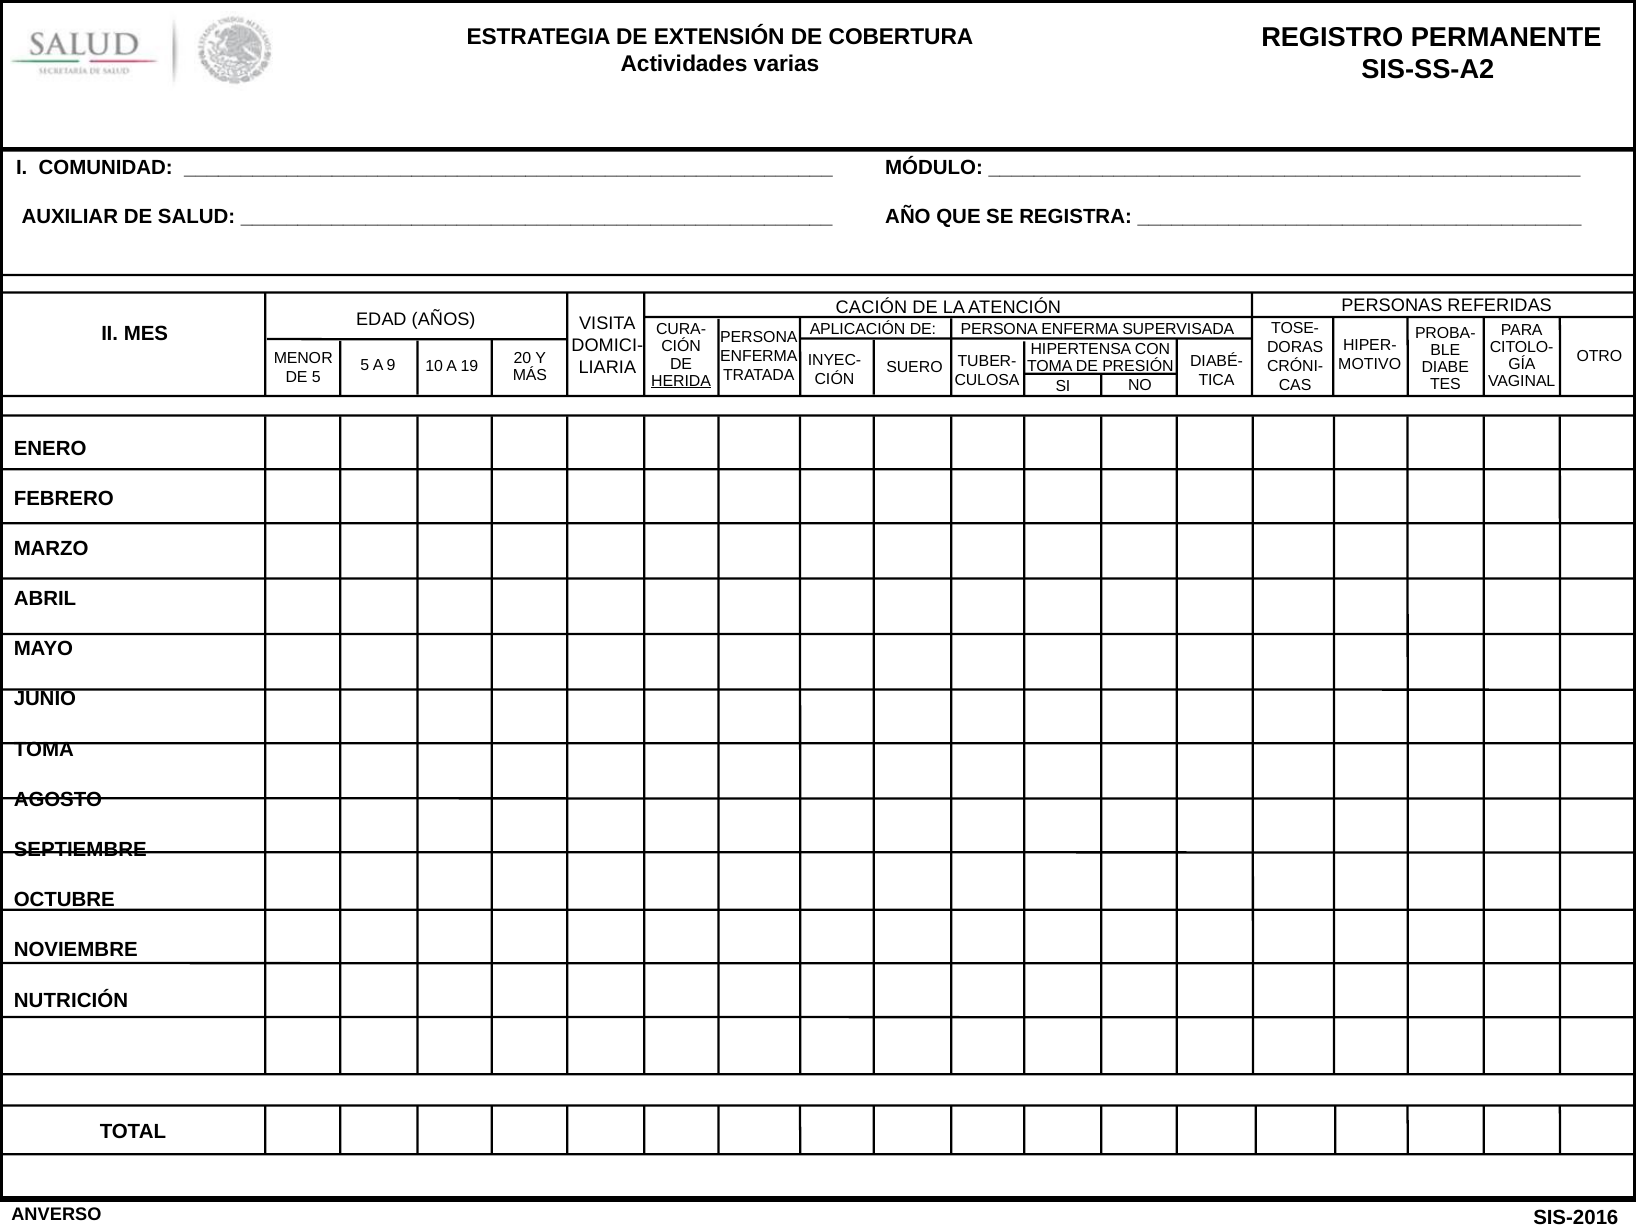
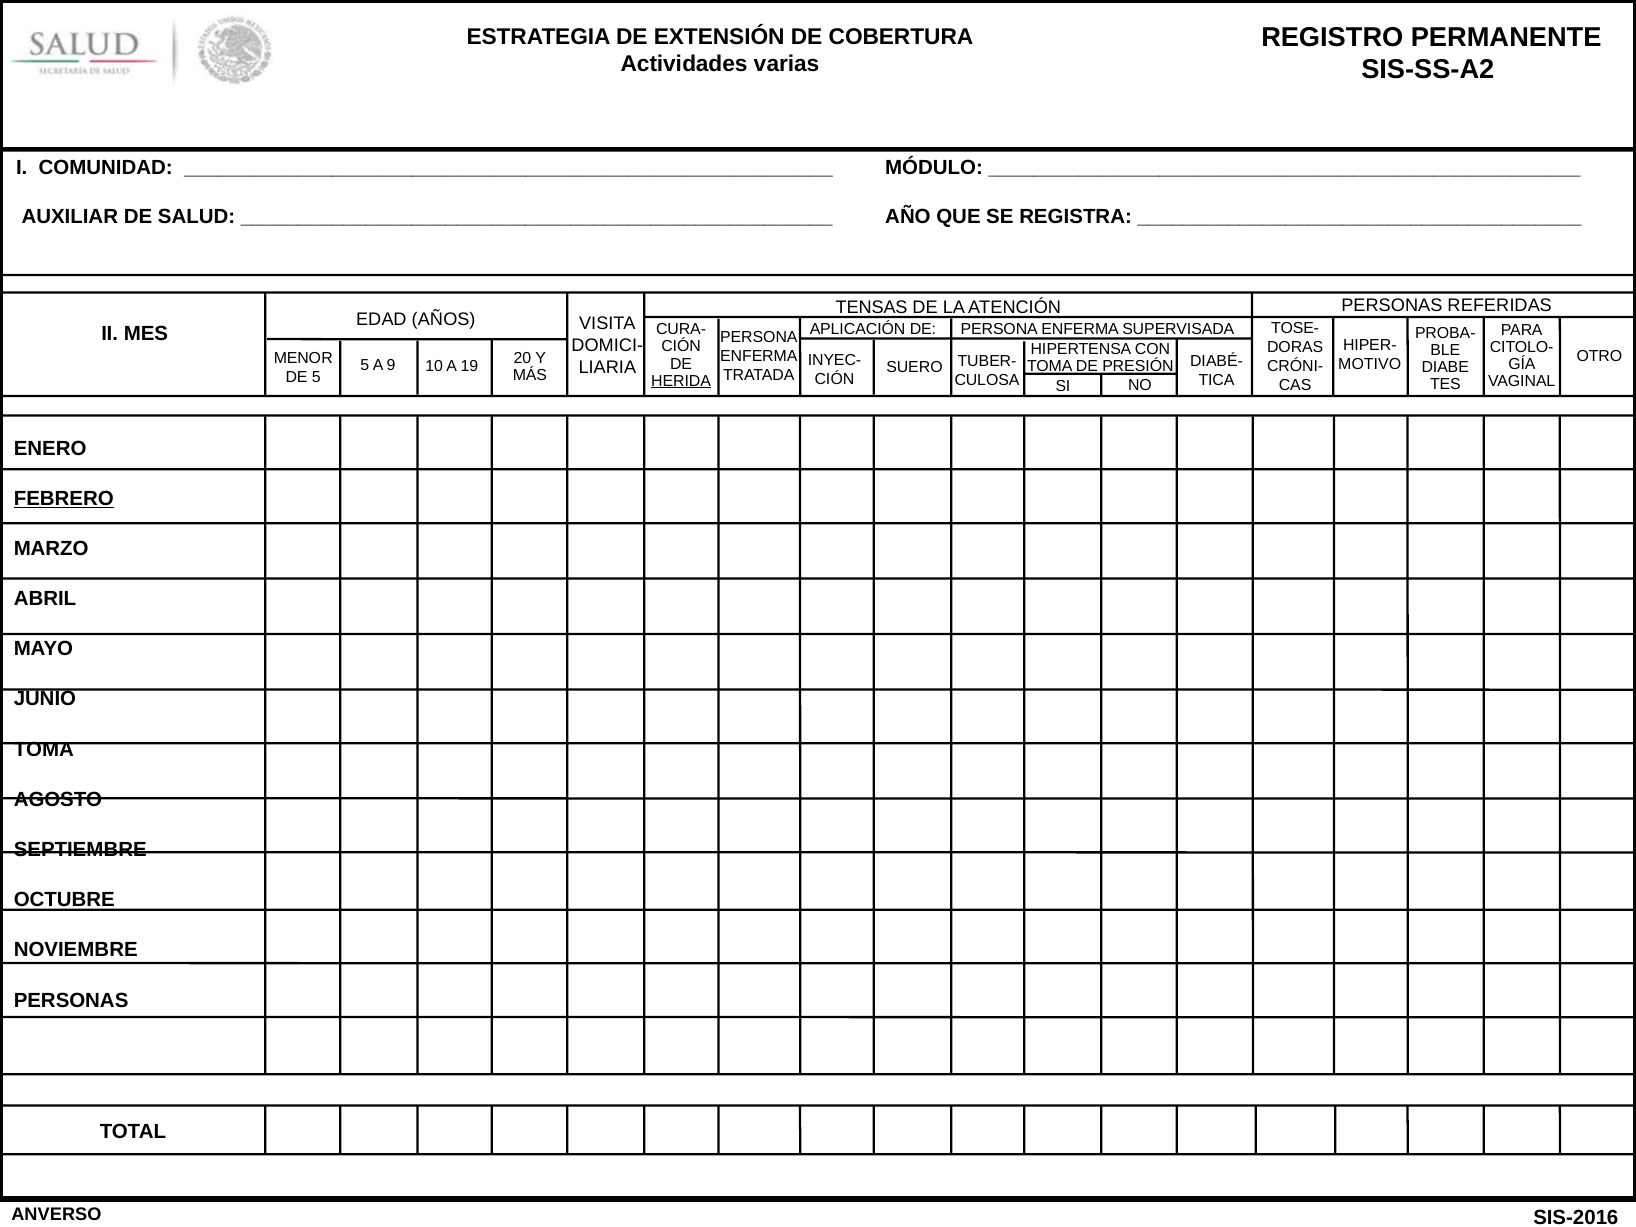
CACIÓN: CACIÓN -> TENSAS (872, 308)
FEBRERO underline: none -> present (64, 499)
NUTRICIÓN: NUTRICIÓN -> PERSONAS (71, 1000)
